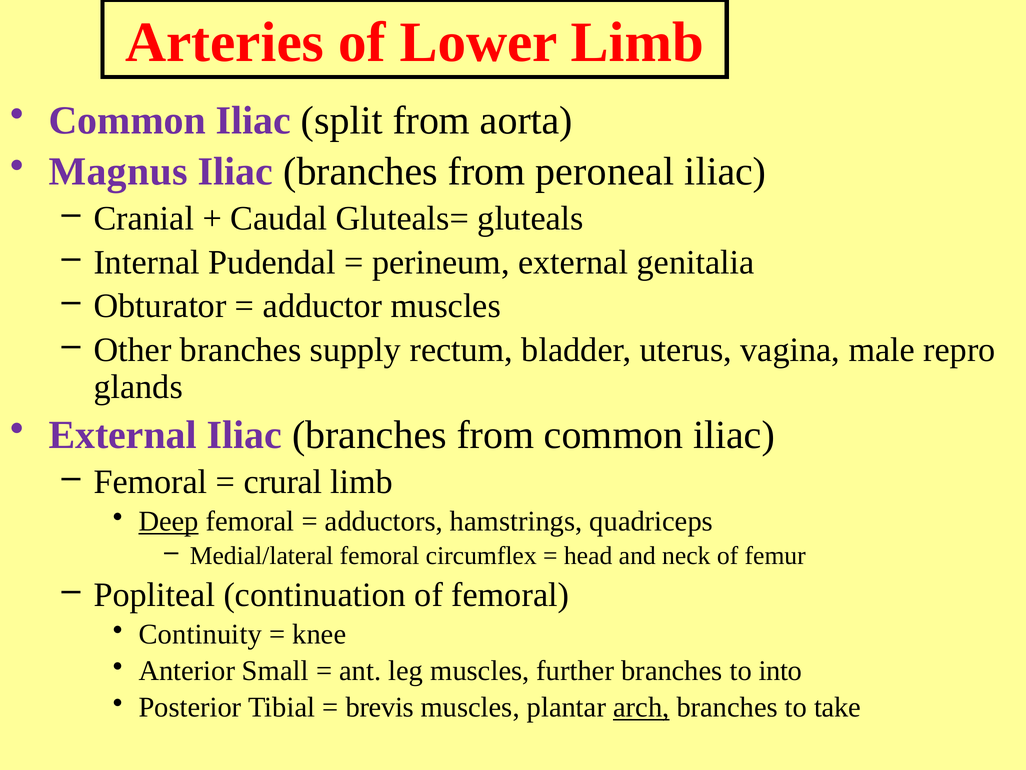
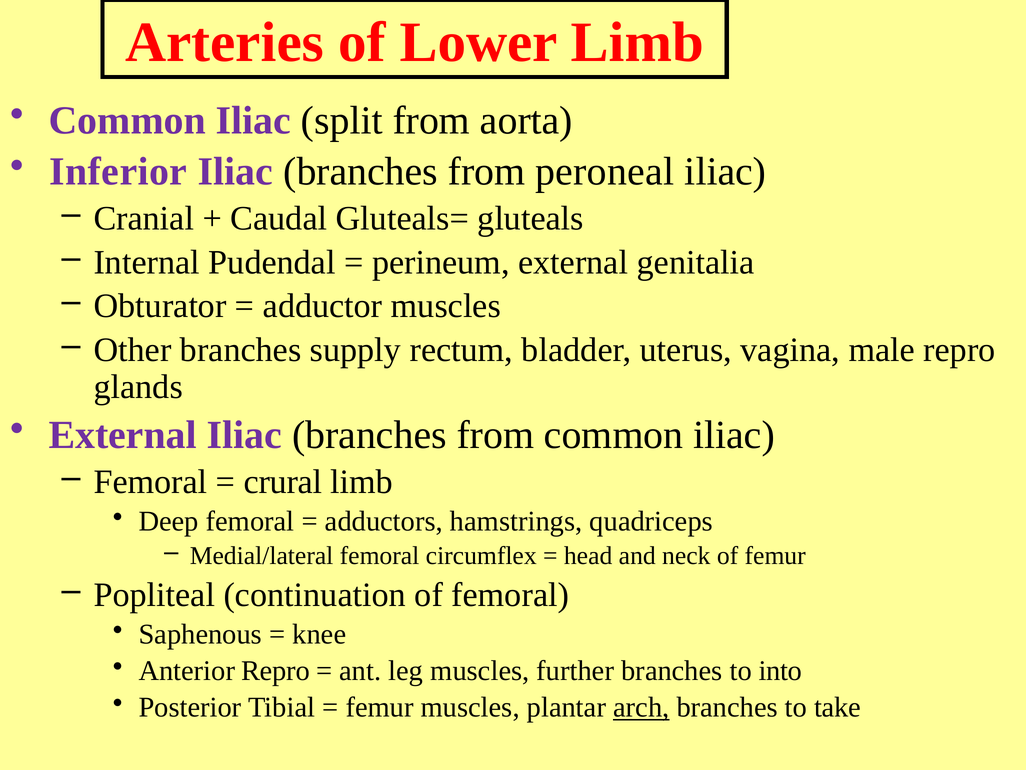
Magnus: Magnus -> Inferior (118, 172)
Deep underline: present -> none (169, 521)
Continuity: Continuity -> Saphenous (200, 634)
Anterior Small: Small -> Repro (276, 671)
brevis: brevis -> femur (380, 707)
